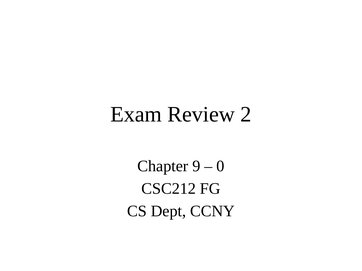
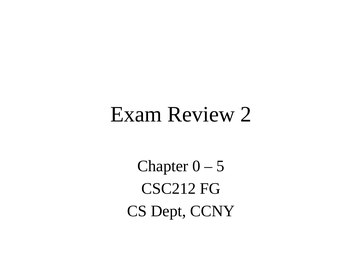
9: 9 -> 0 (196, 166)
0: 0 -> 5 (220, 166)
